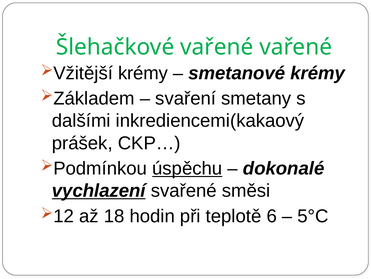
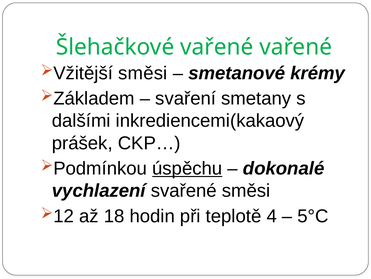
krémy: krémy -> směsi (143, 73)
vychlazení underline: present -> none (99, 190)
6: 6 -> 4 (272, 216)
